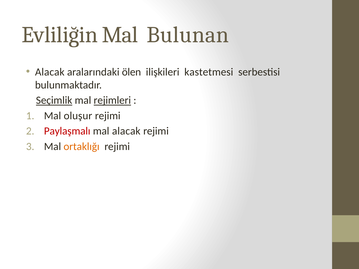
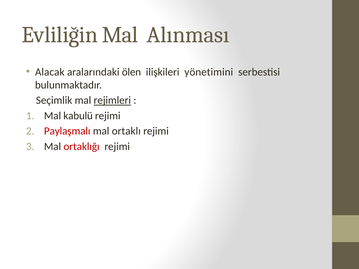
Bulunan: Bulunan -> Alınması (188, 35)
kastetmesi: kastetmesi -> yönetimini (209, 72)
Seçimlik underline: present -> none (54, 100)
oluşur: oluşur -> kabulü (78, 116)
mal alacak: alacak -> ortaklı (126, 131)
ortaklığı colour: orange -> red (82, 147)
